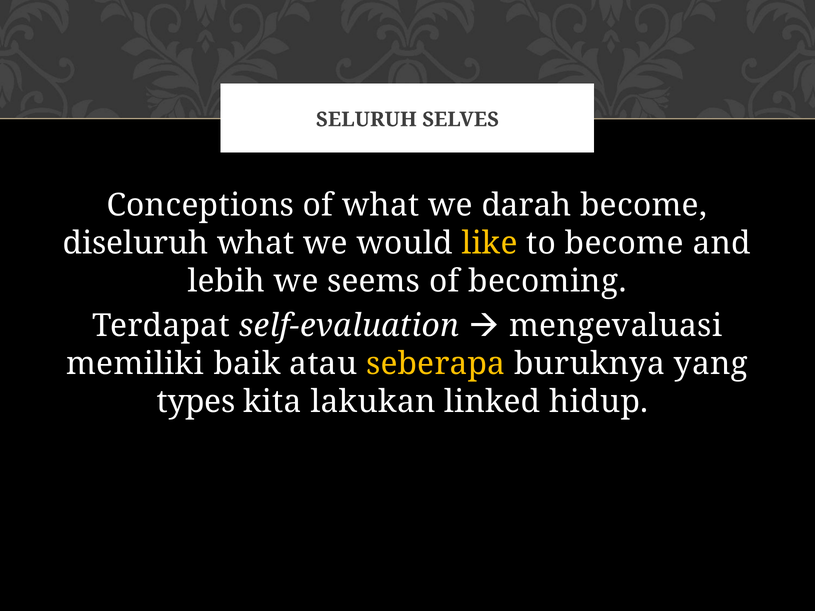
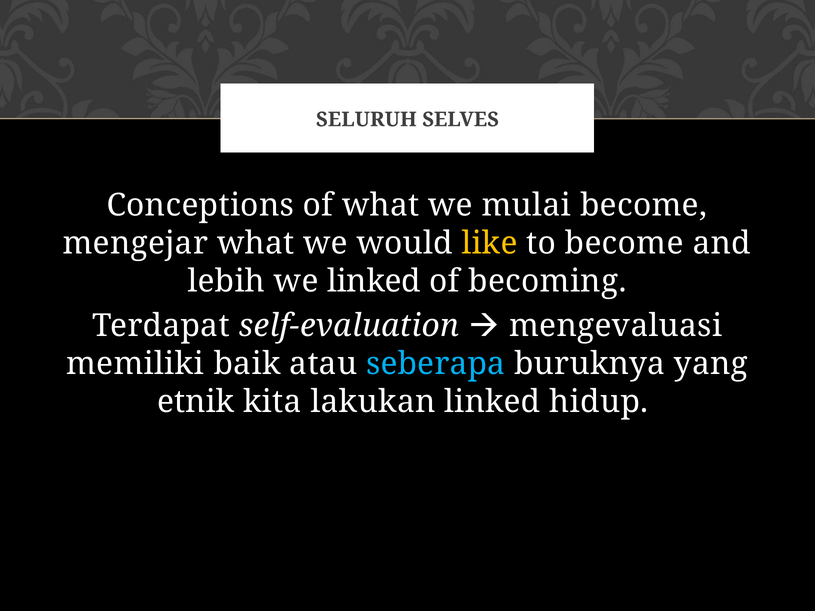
darah: darah -> mulai (526, 205)
diseluruh: diseluruh -> mengejar (135, 243)
we seems: seems -> linked (374, 281)
seberapa colour: yellow -> light blue (436, 364)
types: types -> etnik (196, 402)
